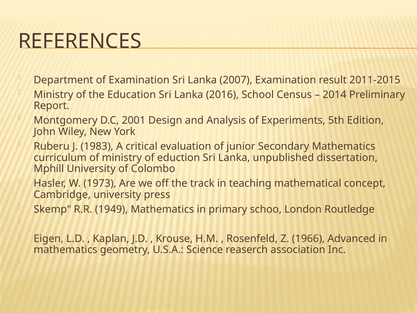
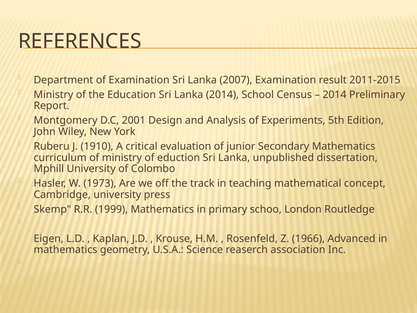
Lanka 2016: 2016 -> 2014 (222, 95)
1983: 1983 -> 1910 (97, 146)
1949: 1949 -> 1999 (111, 209)
